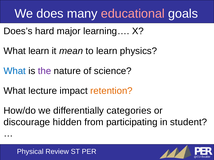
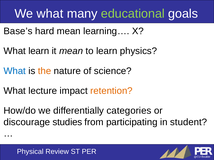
We does: does -> what (50, 14)
educational colour: pink -> light green (133, 14)
Does’s: Does’s -> Base’s (18, 31)
hard major: major -> mean (69, 31)
the colour: purple -> orange (45, 71)
hidden: hidden -> studies (67, 122)
